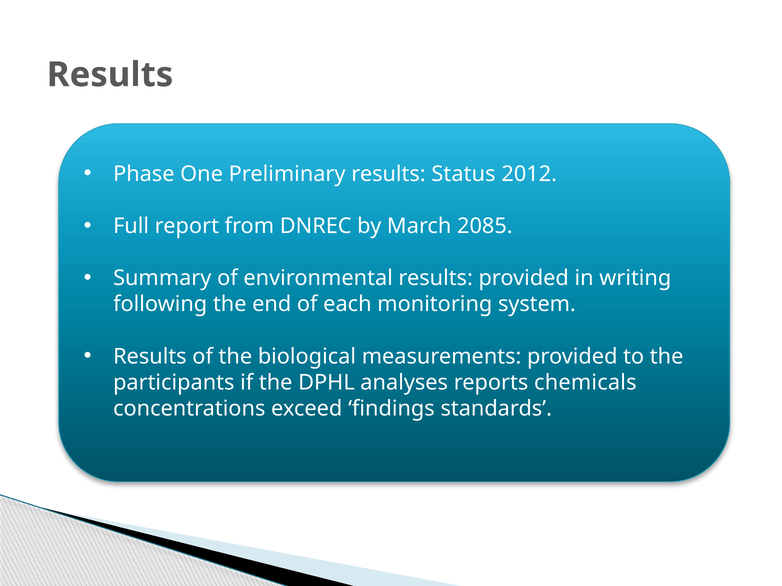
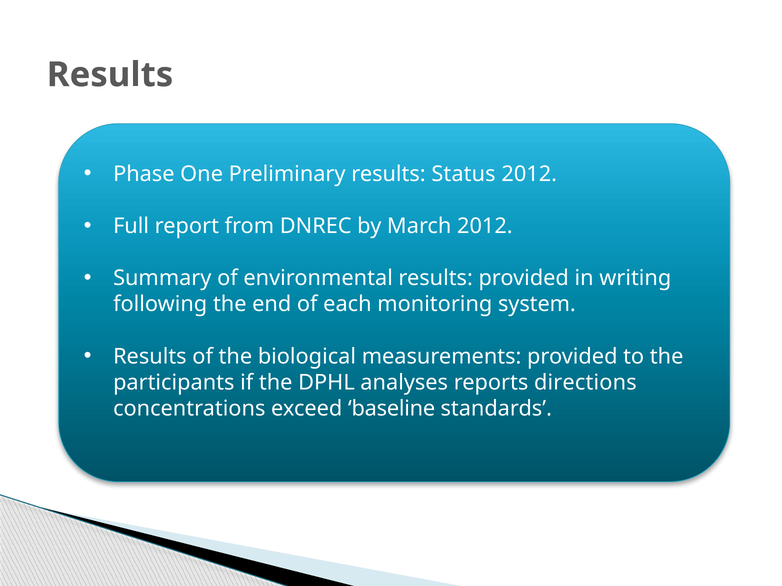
March 2085: 2085 -> 2012 (485, 226)
chemicals: chemicals -> directions (585, 383)
findings: findings -> baseline (392, 409)
